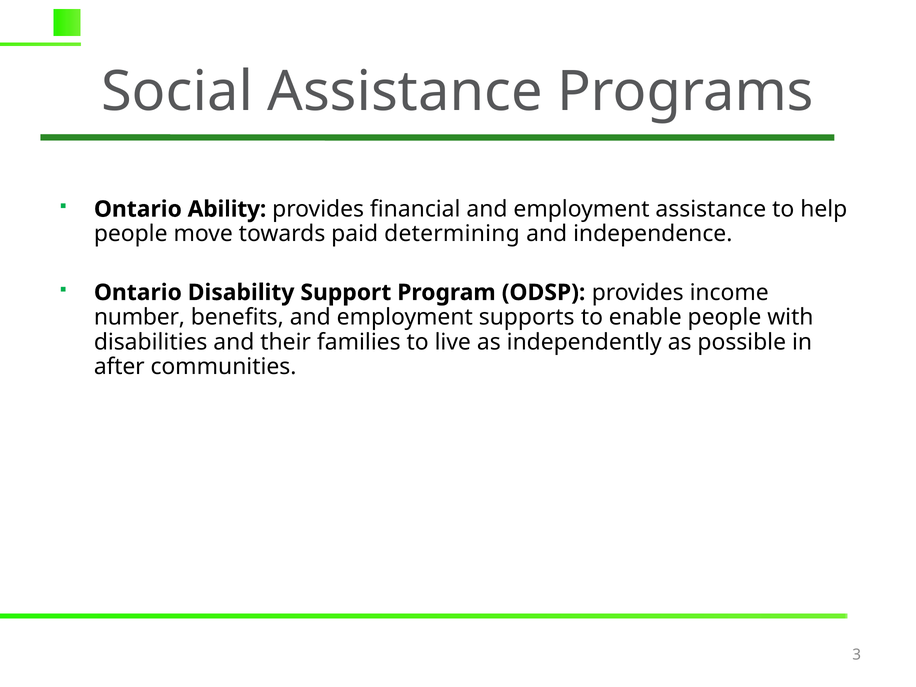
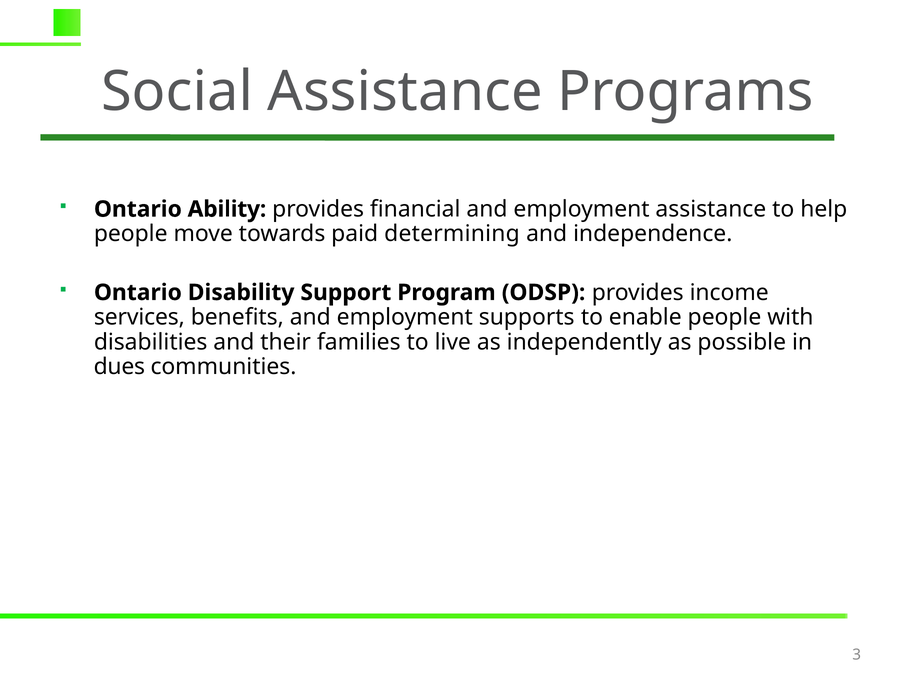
number: number -> services (139, 317)
after: after -> dues (119, 367)
